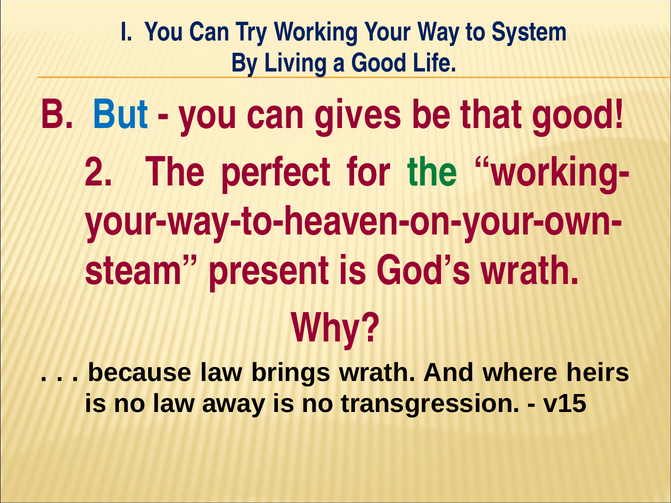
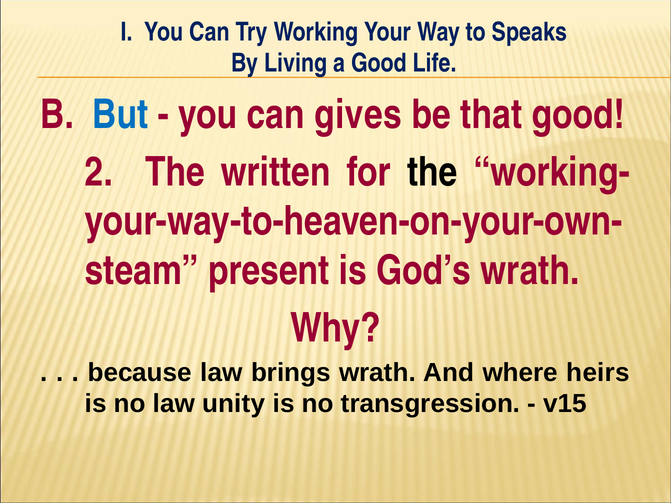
System: System -> Speaks (529, 32)
perfect: perfect -> written (276, 172)
the colour: green -> black (432, 172)
away: away -> unity (234, 404)
